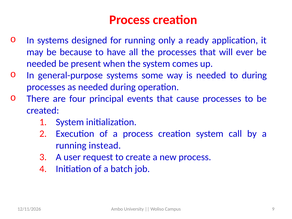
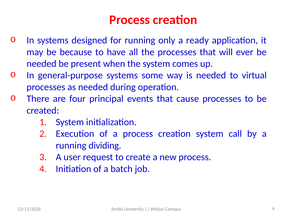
to during: during -> virtual (254, 75)
instead: instead -> dividing (105, 145)
